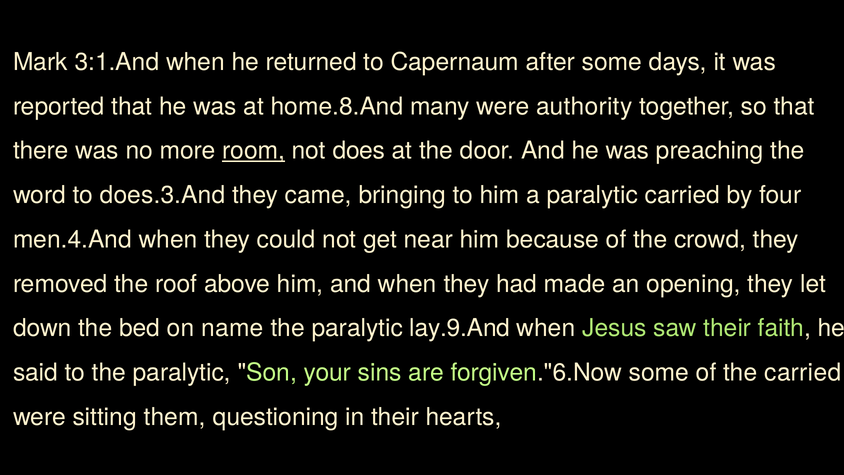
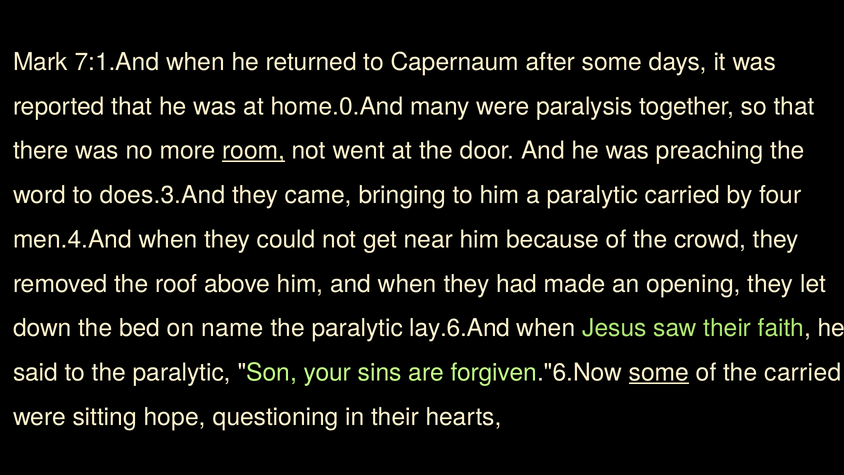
3:1.And: 3:1.And -> 7:1.And (117, 62)
home.8.And: home.8.And -> home.0.And (337, 106)
authority: authority -> paralysis (584, 106)
does: does -> went (359, 151)
lay.9.And: lay.9.And -> lay.6.And (460, 328)
some underline: none -> present (659, 372)
them: them -> hope (175, 417)
